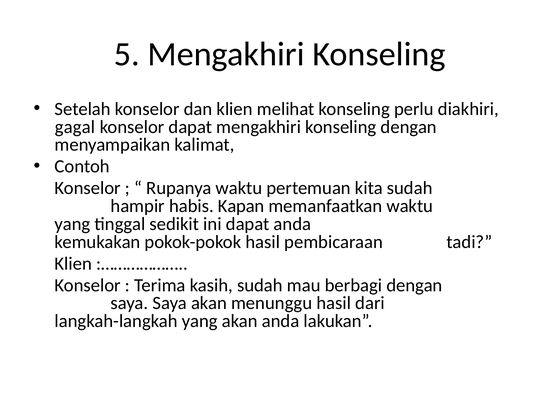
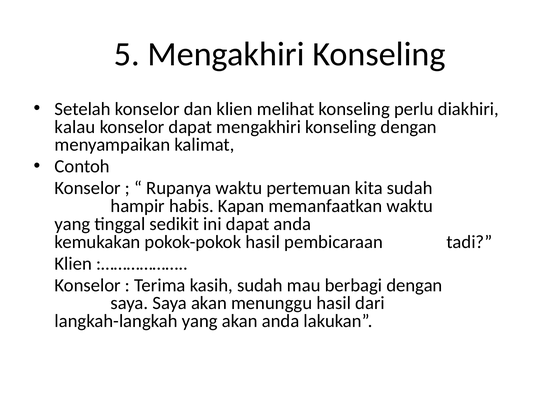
gagal: gagal -> kalau (75, 127)
